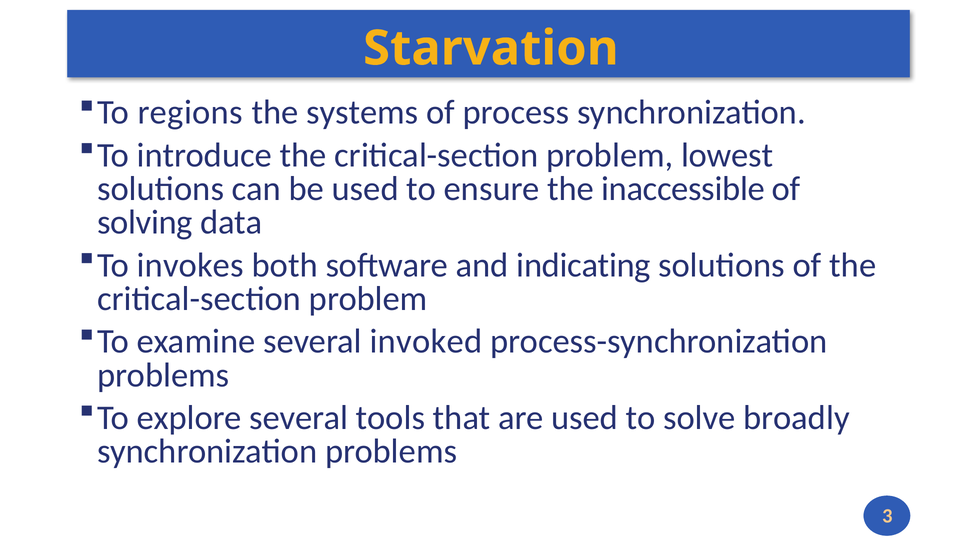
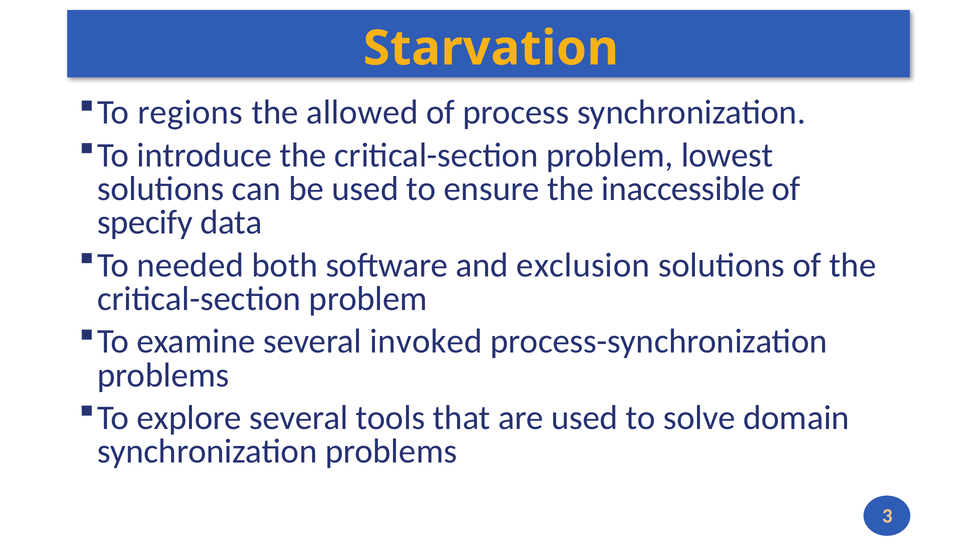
systems: systems -> allowed (362, 113)
solving: solving -> specify (145, 223)
invokes: invokes -> needed (190, 265)
indicating: indicating -> exclusion (583, 265)
broadly: broadly -> domain (796, 418)
